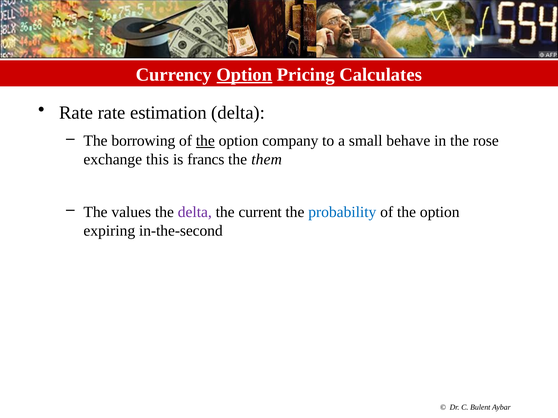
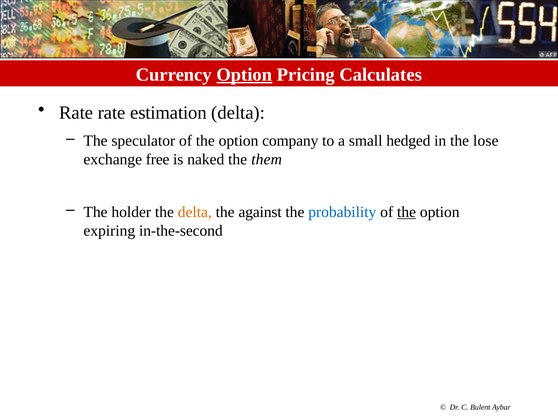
borrowing: borrowing -> speculator (143, 141)
the underline: present -> none (205, 141)
behave: behave -> hedged (408, 141)
rose: rose -> lose (486, 141)
this: this -> free (158, 160)
francs: francs -> naked (206, 160)
values: values -> holder (131, 212)
delta colour: purple -> orange (195, 212)
current: current -> against (260, 212)
the underline: none -> present (407, 212)
